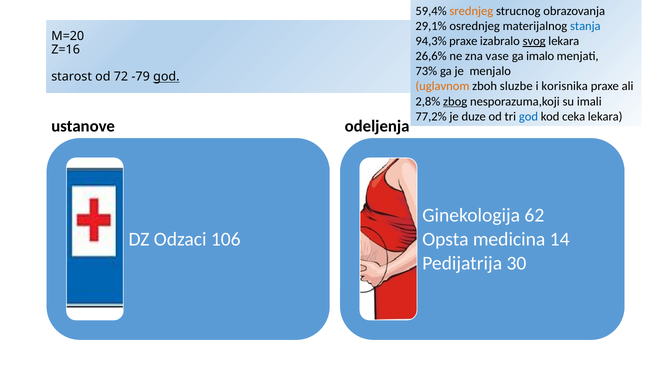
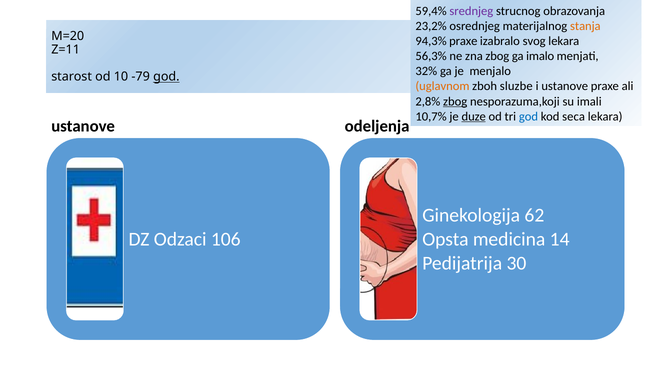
srednjeg colour: orange -> purple (471, 11)
29,1%: 29,1% -> 23,2% (431, 26)
stanja colour: blue -> orange (585, 26)
svog underline: present -> none (534, 41)
Z=16: Z=16 -> Z=11 (66, 50)
26,6%: 26,6% -> 56,3% (431, 56)
zna vase: vase -> zbog (497, 56)
73%: 73% -> 32% (426, 71)
72: 72 -> 10 (121, 77)
i korisnika: korisnika -> ustanove (565, 86)
77,2%: 77,2% -> 10,7% (431, 117)
duze underline: none -> present (474, 117)
ceka: ceka -> seca (574, 117)
